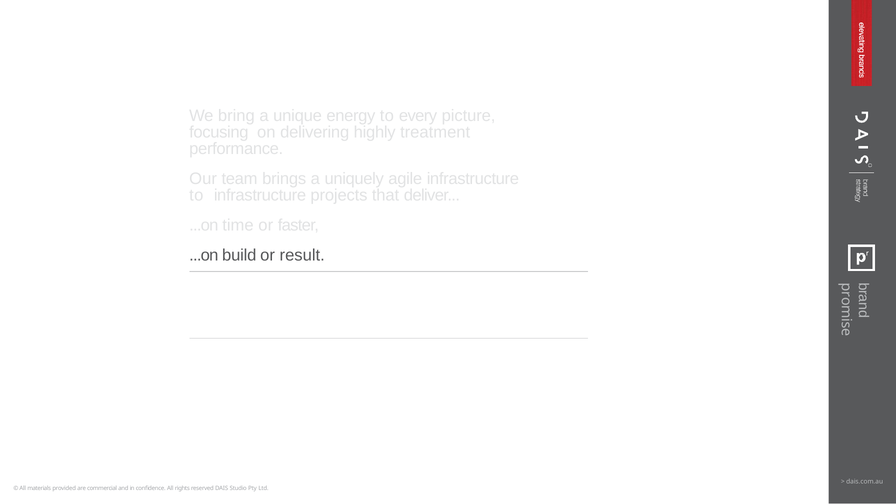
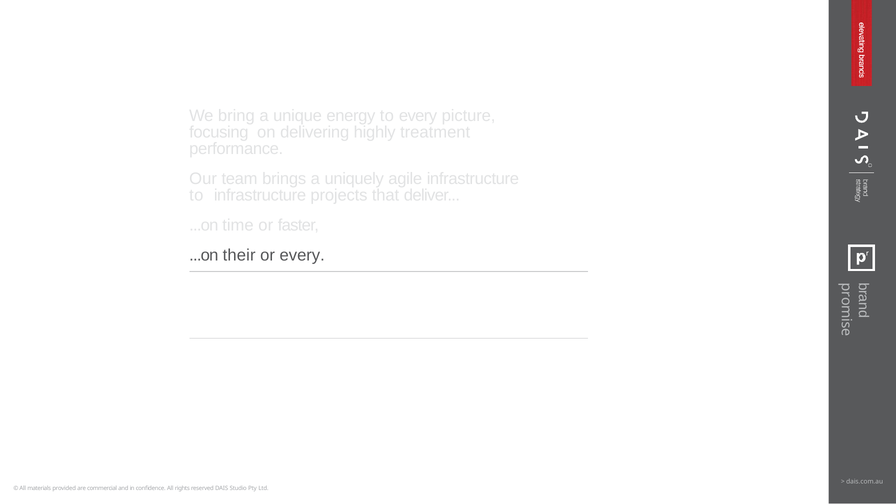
build: build -> their (239, 256)
or result: result -> every (302, 256)
